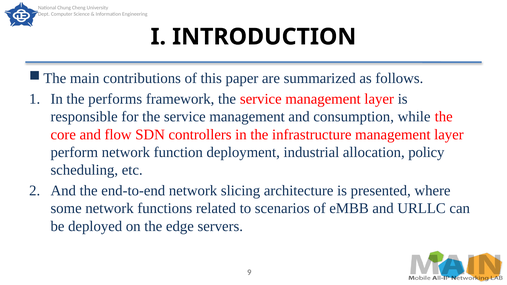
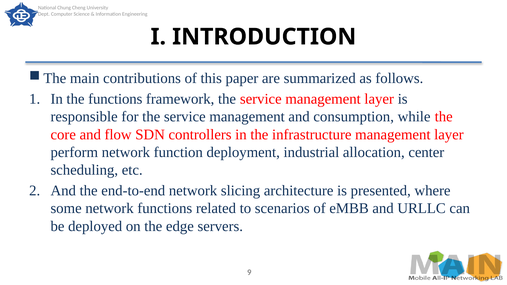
the performs: performs -> functions (115, 99)
policy: policy -> center (426, 152)
